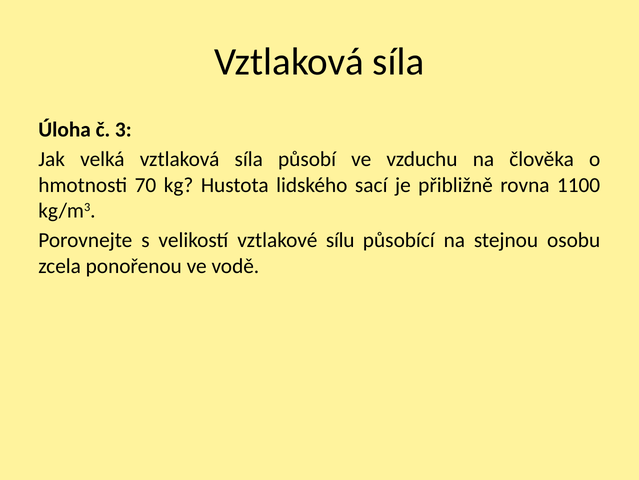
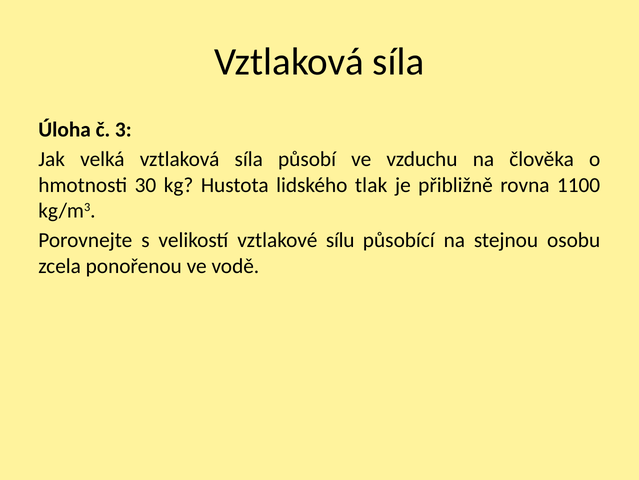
70: 70 -> 30 (145, 185)
sací: sací -> tlak (371, 185)
